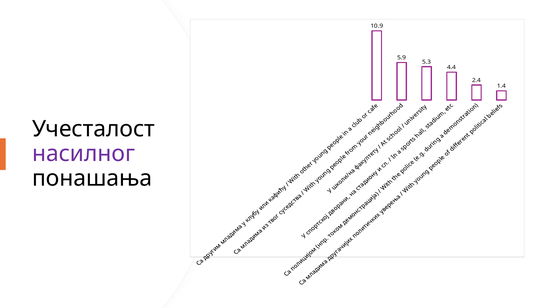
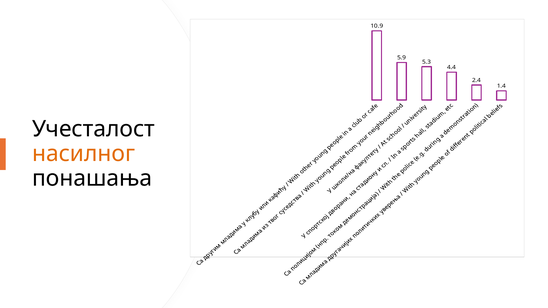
насилног colour: purple -> orange (84, 154)
